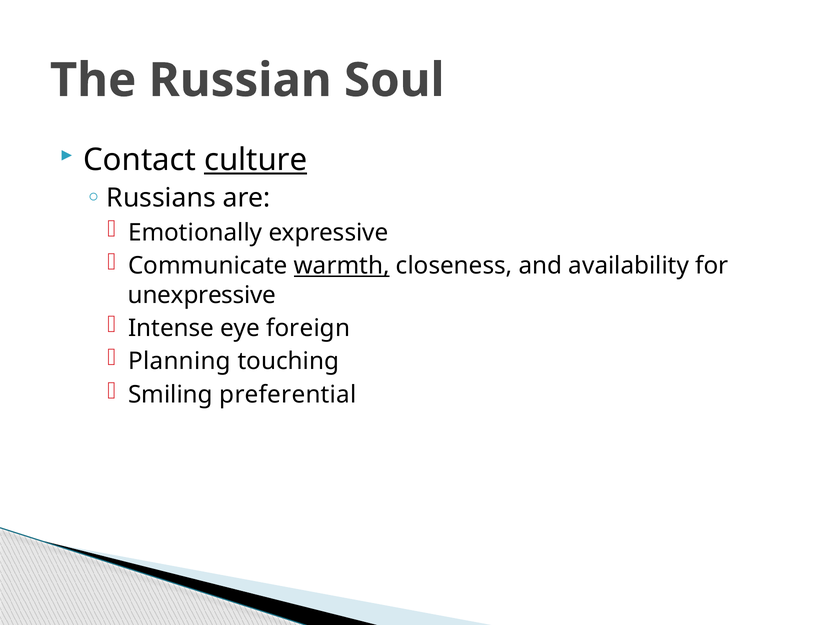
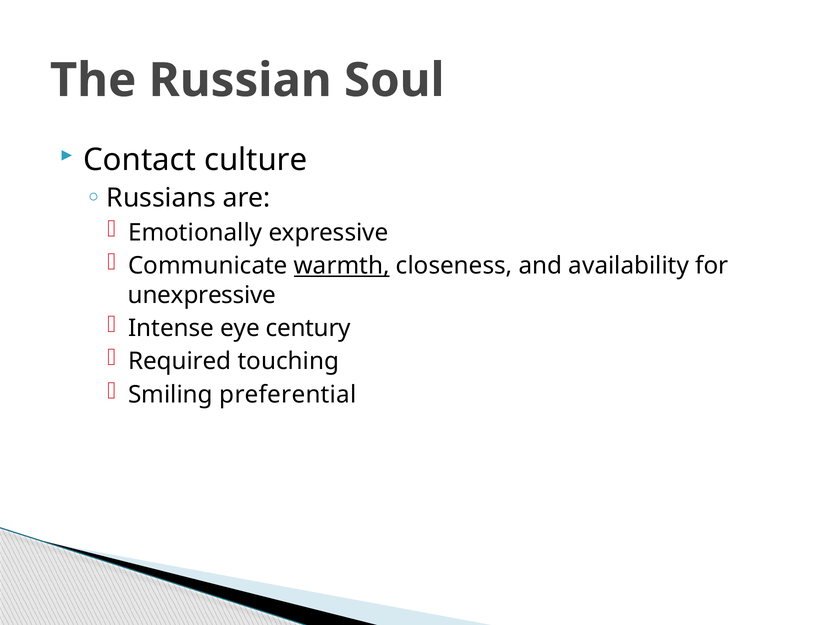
culture underline: present -> none (256, 160)
foreign: foreign -> century (308, 328)
Planning: Planning -> Required (180, 361)
